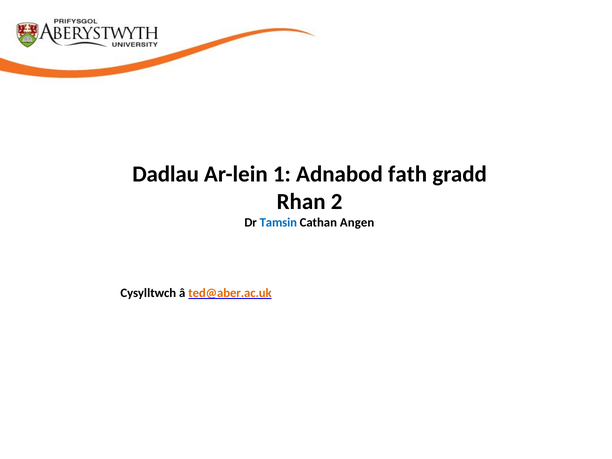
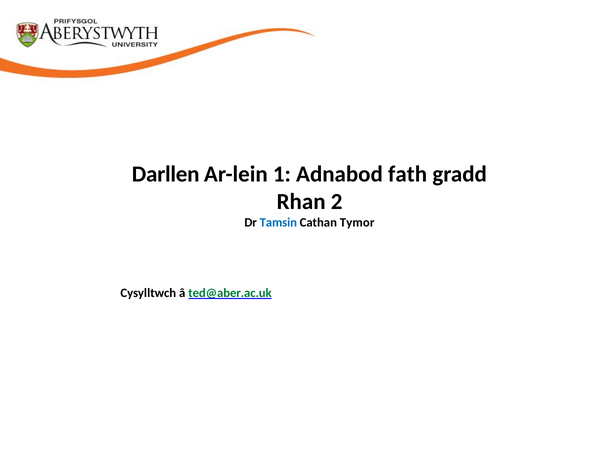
Dadlau: Dadlau -> Darllen (166, 174)
Angen: Angen -> Tymor (357, 223)
ted@aber.ac.uk colour: orange -> green (230, 293)
